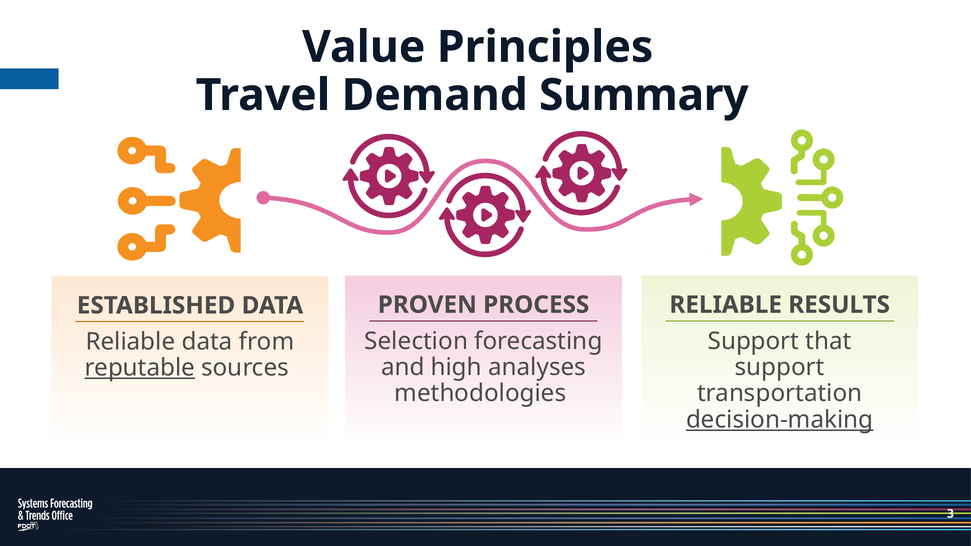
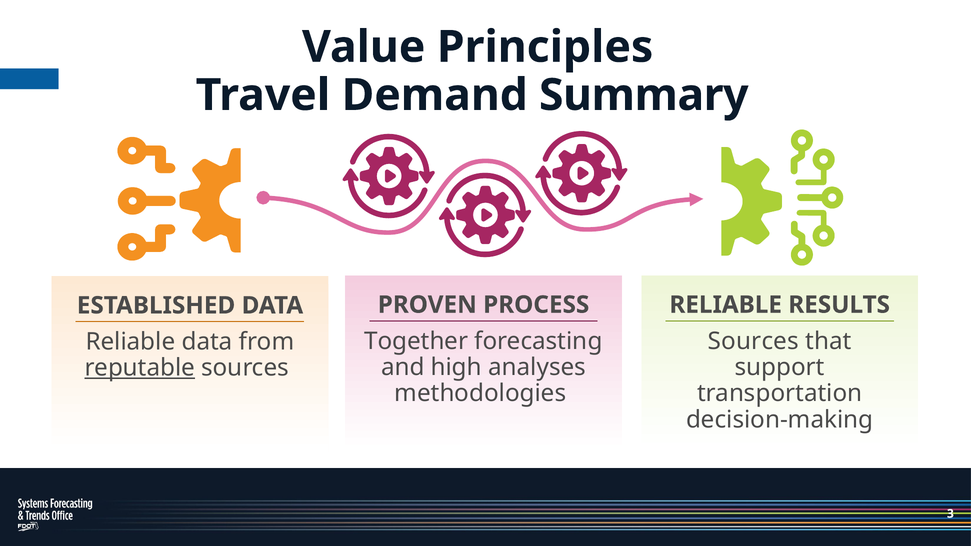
Selection: Selection -> Together (416, 341)
Support: Support -> Sources (753, 341)
decision-making underline: present -> none (780, 420)
